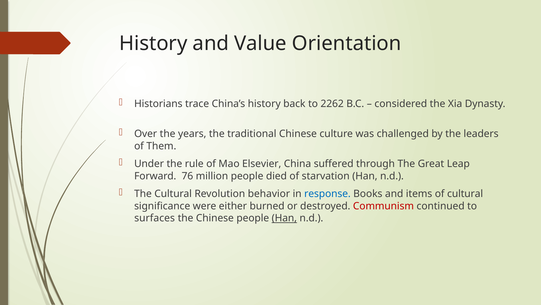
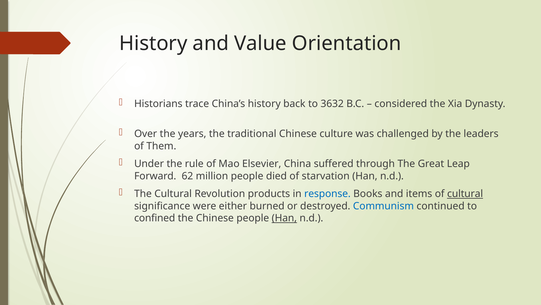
2262: 2262 -> 3632 (332, 104)
76: 76 -> 62 (187, 176)
behavior: behavior -> products (269, 193)
cultural underline: none -> present (465, 193)
Communism colour: red -> blue (383, 206)
surfaces: surfaces -> confined (155, 218)
